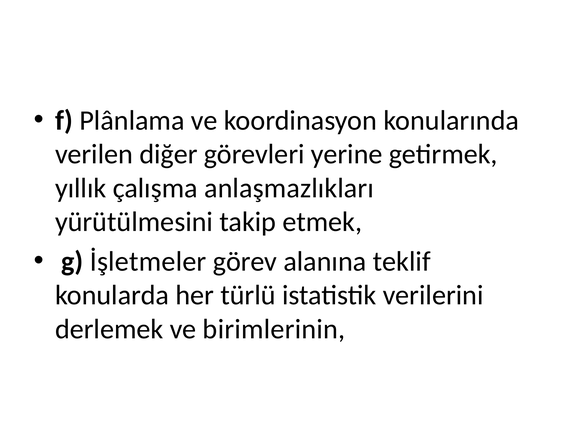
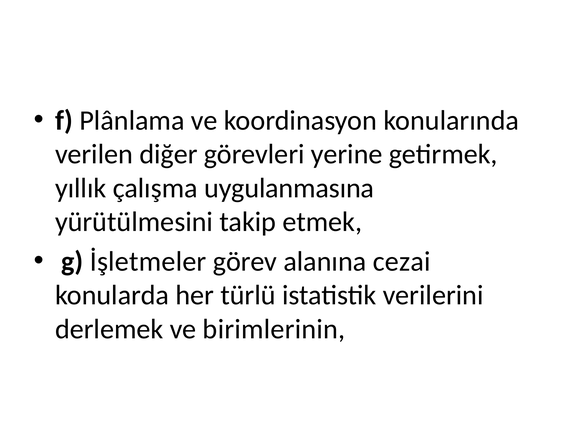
anlaşmazlıkları: anlaşmazlıkları -> uygulanmasına (289, 188)
teklif: teklif -> cezai (402, 261)
